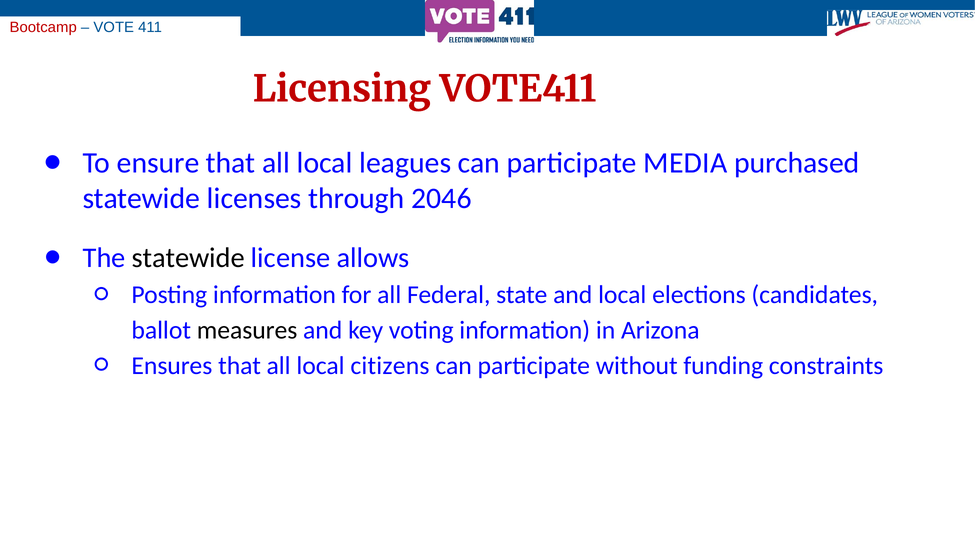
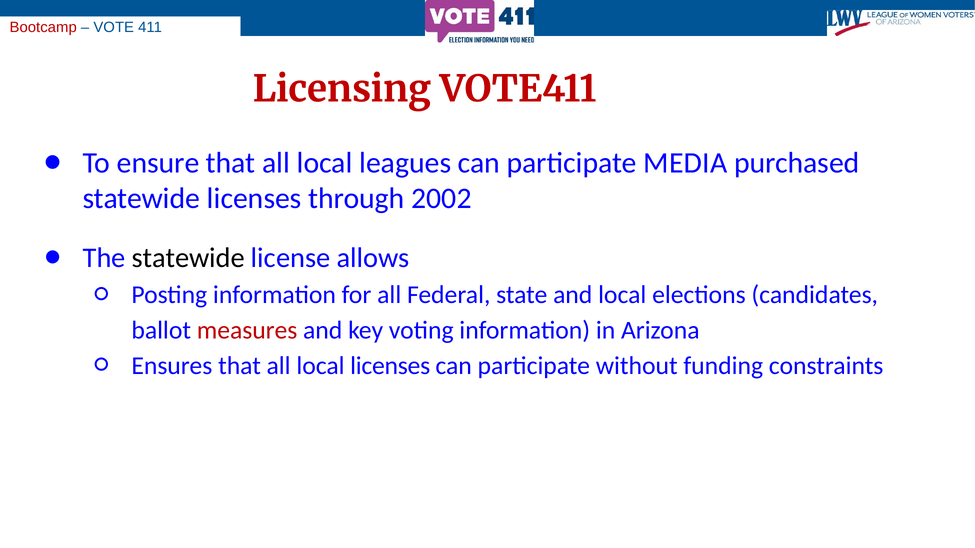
2046: 2046 -> 2002 (441, 199)
measures colour: black -> red (247, 330)
local citizens: citizens -> licenses (390, 366)
